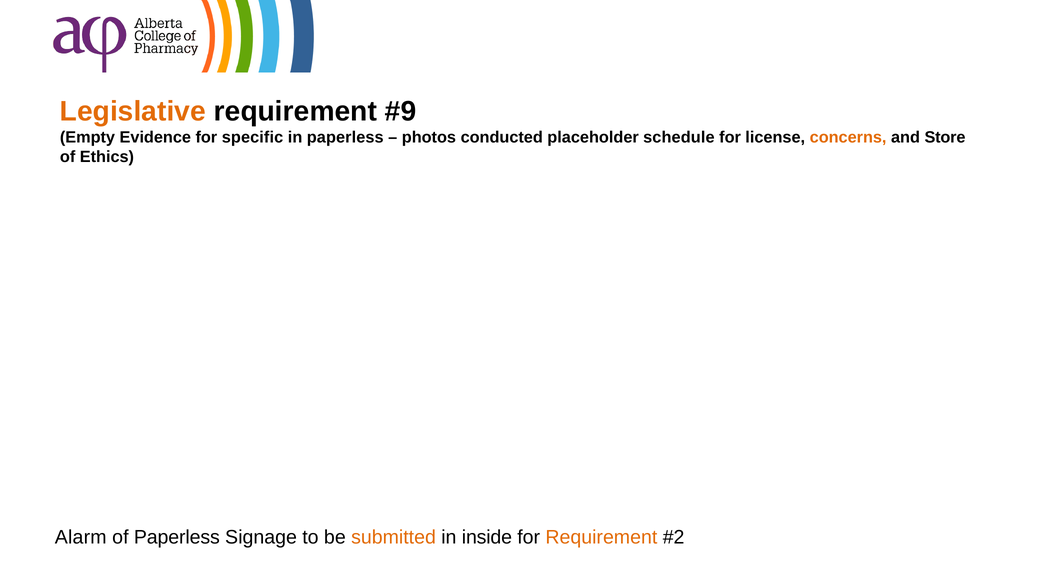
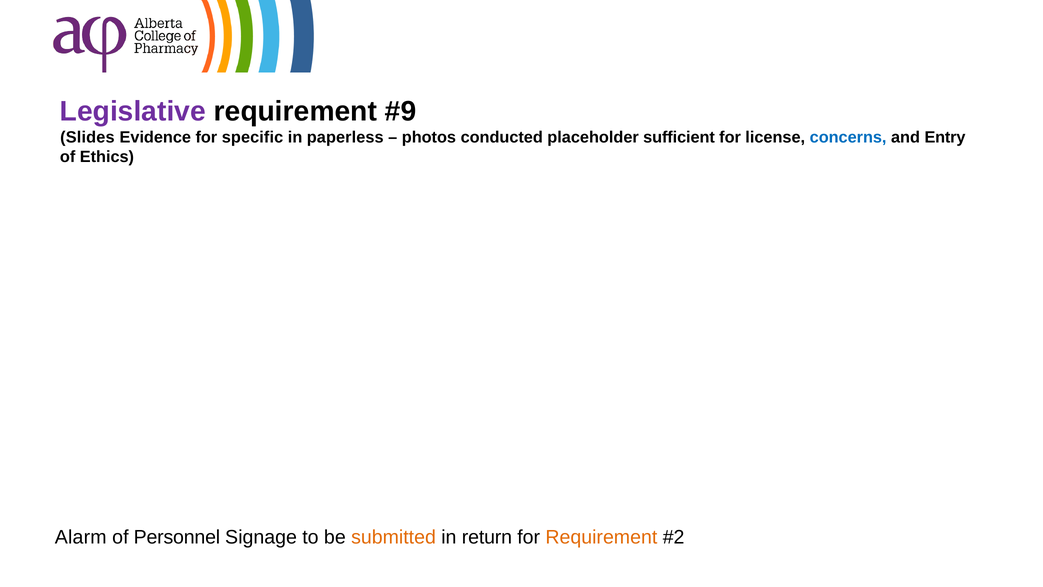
Legislative colour: orange -> purple (133, 111)
Empty: Empty -> Slides (87, 137)
schedule: schedule -> sufficient (679, 137)
concerns colour: orange -> blue (848, 137)
Store: Store -> Entry (945, 137)
of Paperless: Paperless -> Personnel (177, 537)
inside: inside -> return (487, 537)
